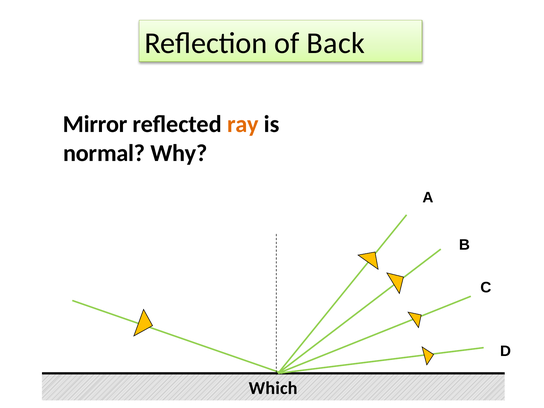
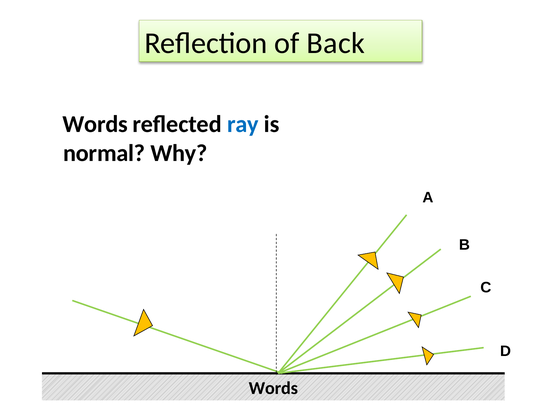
Mirror: Mirror -> Words (95, 124)
ray colour: orange -> blue (243, 124)
Which: Which -> Words (273, 388)
